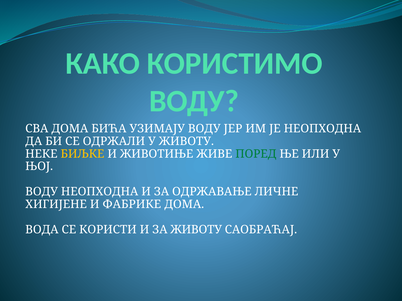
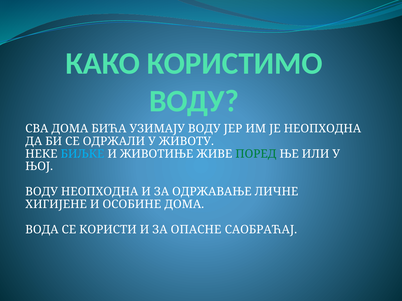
БИЉКЕ colour: yellow -> light blue (83, 154)
ФАБРИКЕ: ФАБРИКЕ -> ОСОБИНЕ (132, 205)
ЗА ЖИВОТУ: ЖИВОТУ -> ОПАСНЕ (196, 230)
